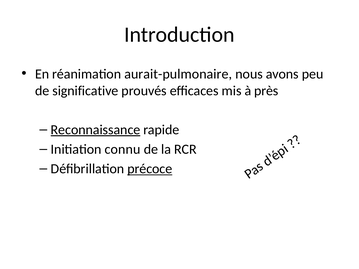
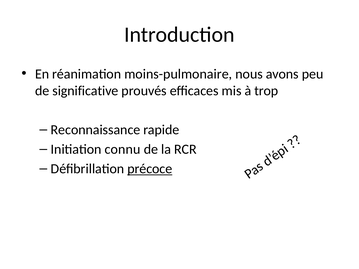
aurait-pulmonaire: aurait-pulmonaire -> moins-pulmonaire (178, 74)
près: près -> trop (266, 91)
Reconnaissance underline: present -> none (96, 130)
